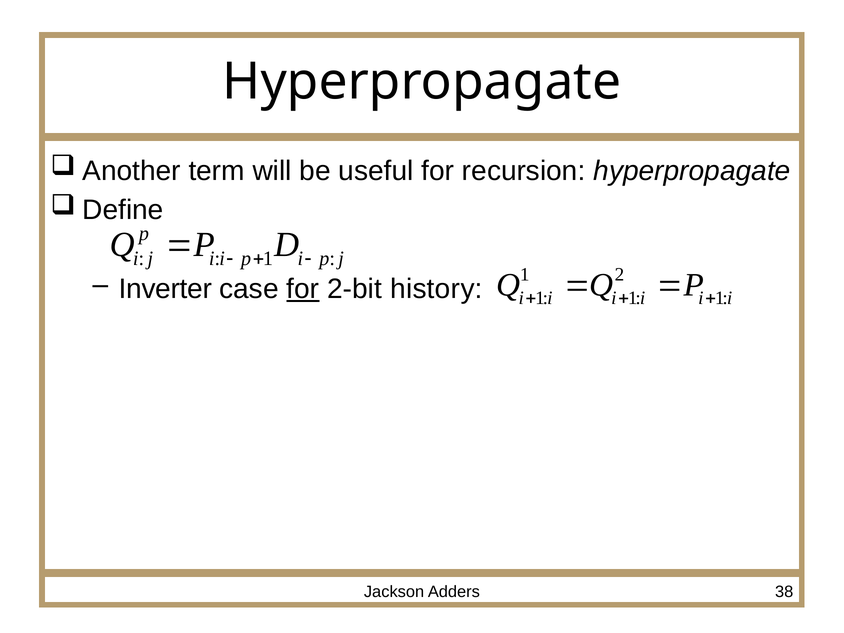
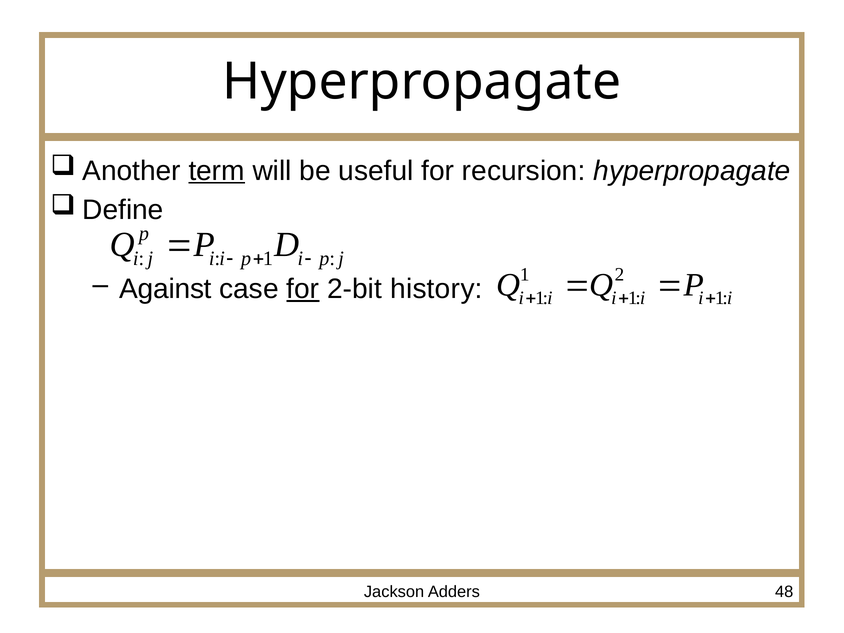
term underline: none -> present (217, 171)
Inverter: Inverter -> Against (165, 289)
38: 38 -> 48 (784, 592)
